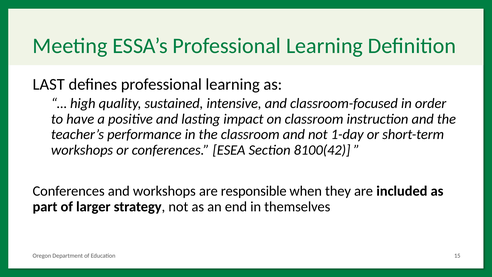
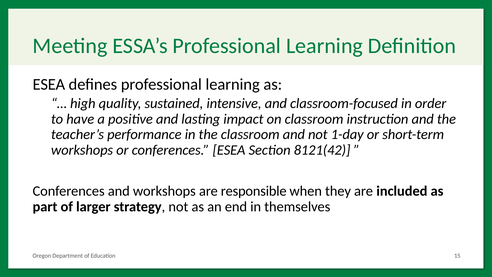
LAST: LAST -> ESEA (49, 84)
8100(42: 8100(42 -> 8121(42 (322, 150)
